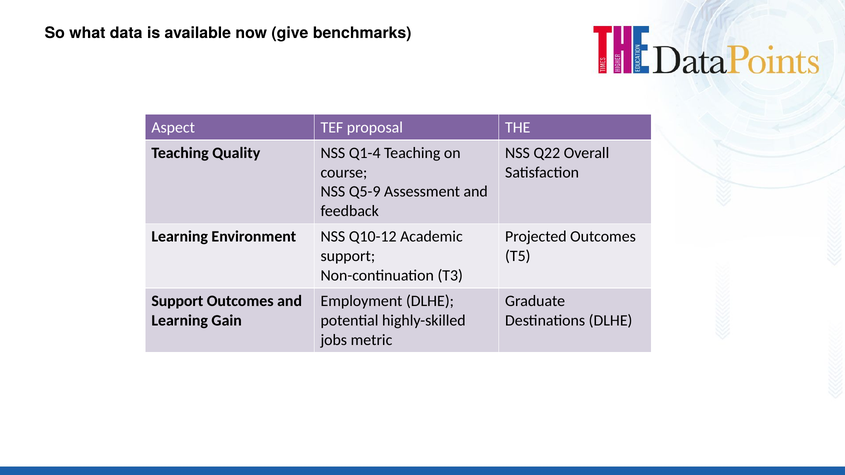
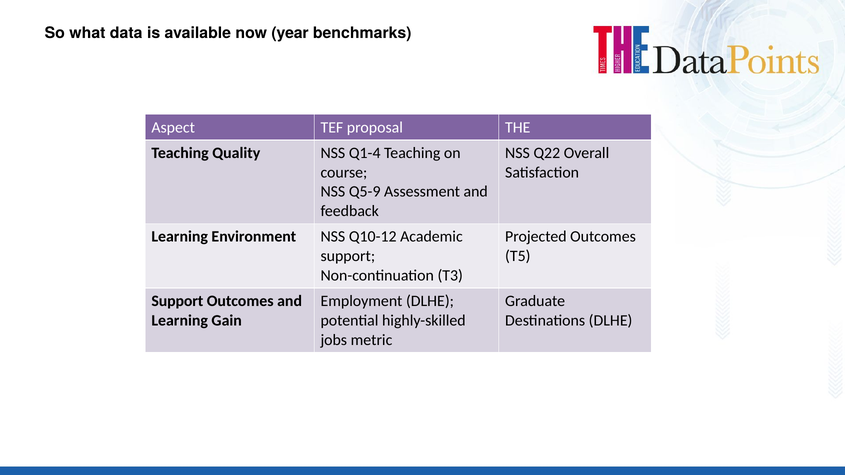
give: give -> year (290, 33)
